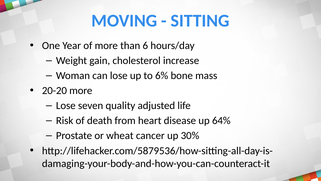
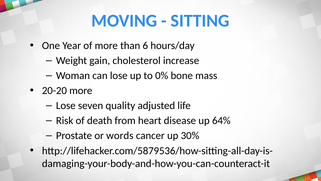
6%: 6% -> 0% (162, 75)
wheat: wheat -> words (120, 135)
